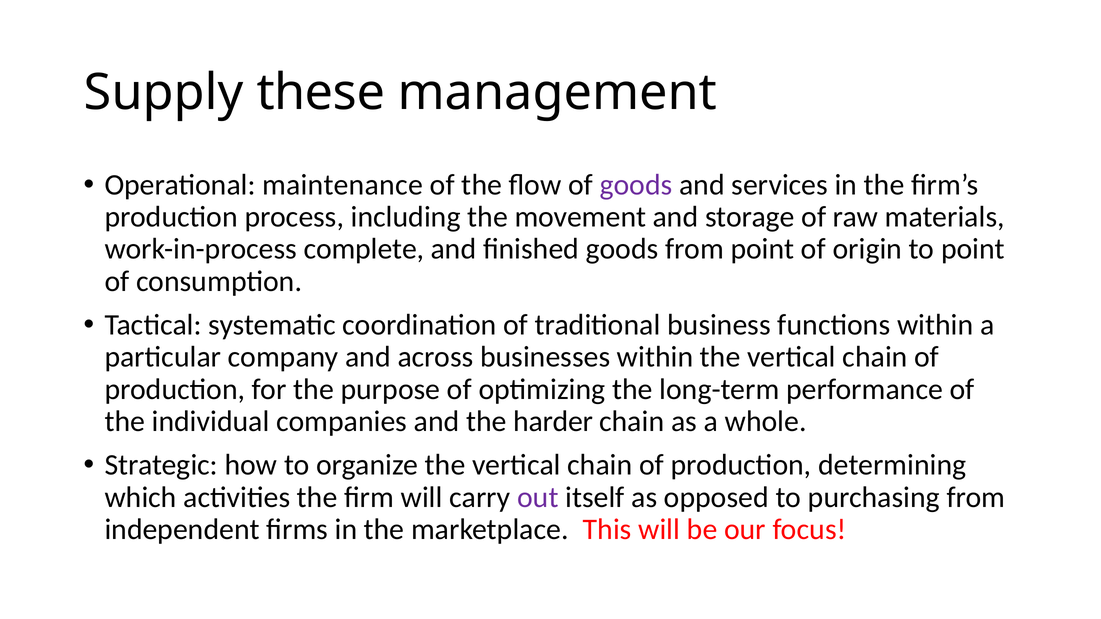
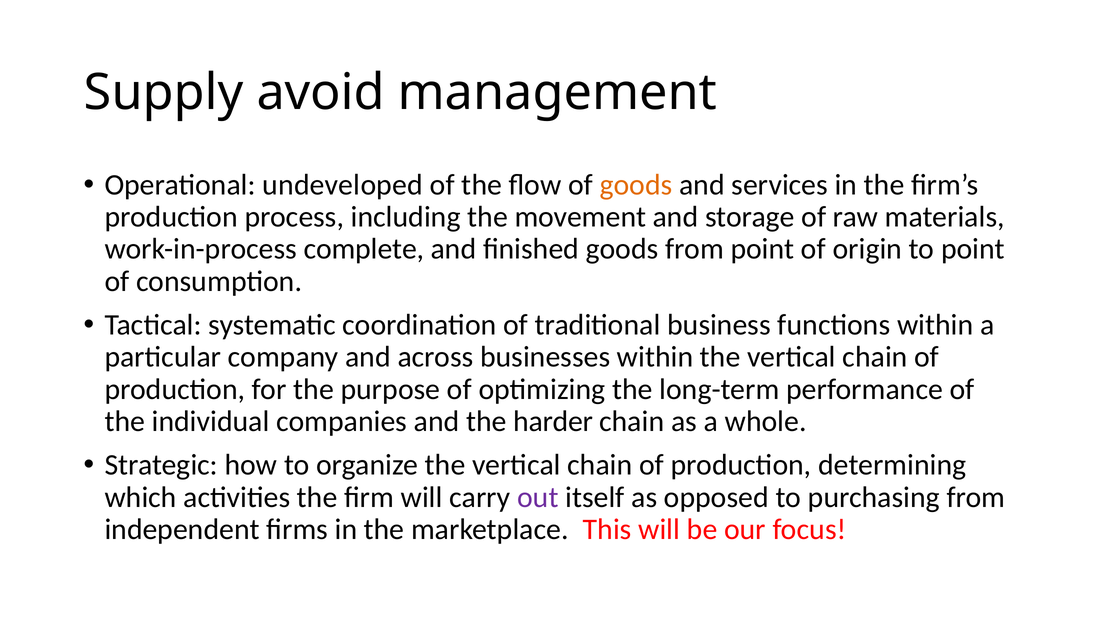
these: these -> avoid (321, 92)
maintenance: maintenance -> undeveloped (343, 185)
goods colour: purple -> orange (636, 185)
